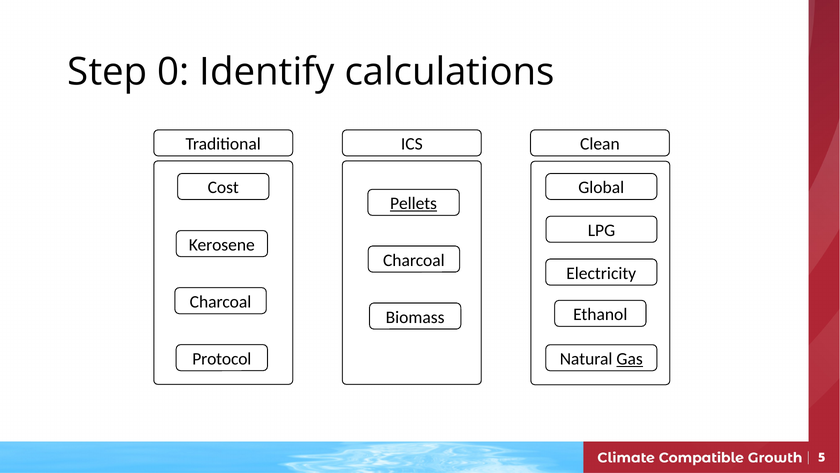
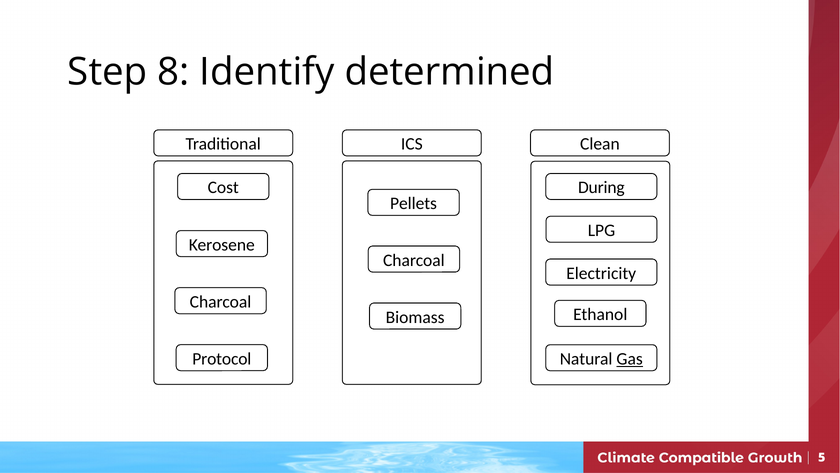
0: 0 -> 8 (173, 72)
calculations: calculations -> determined (449, 72)
Global: Global -> During (601, 188)
Pellets underline: present -> none (414, 203)
